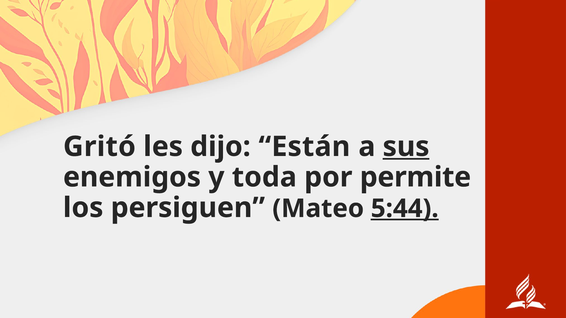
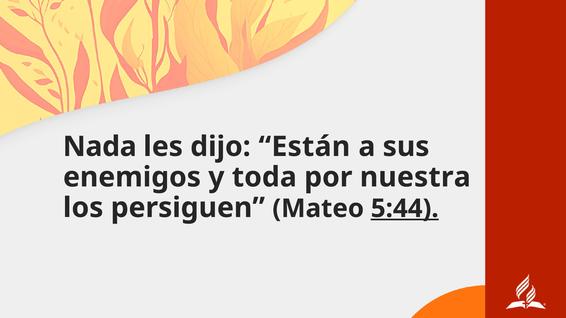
Gritó: Gritó -> Nada (100, 147)
sus underline: present -> none (406, 147)
permite: permite -> nuestra (415, 177)
